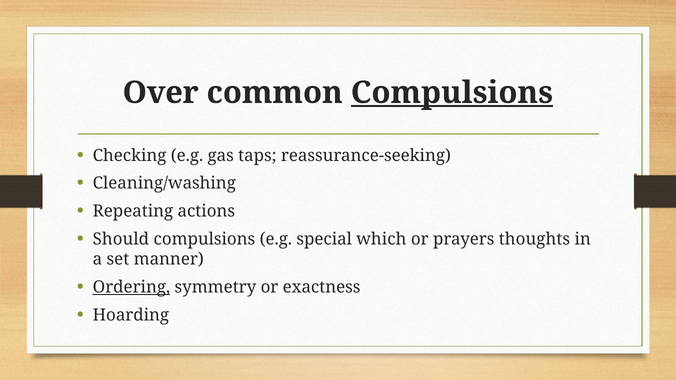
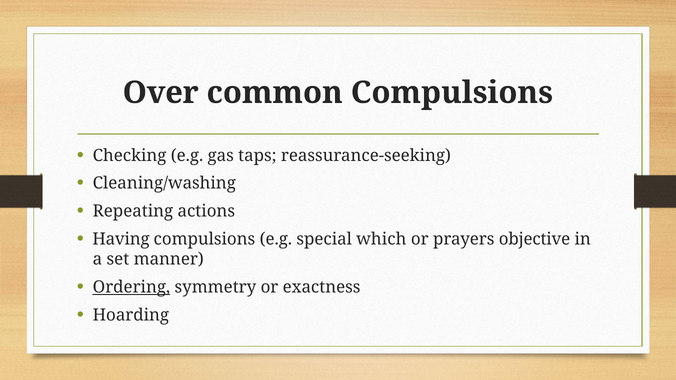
Compulsions underline: present -> none (452, 93)
Should: Should -> Having (121, 239)
thoughts: thoughts -> objective (535, 239)
